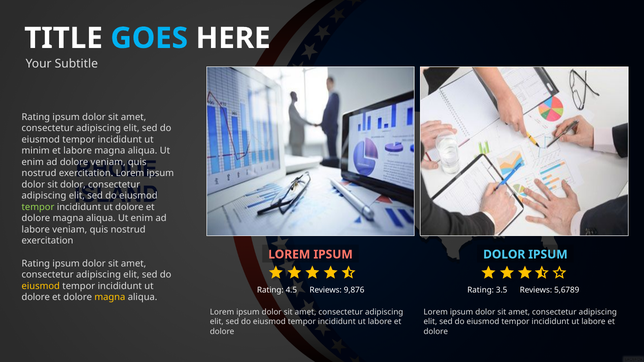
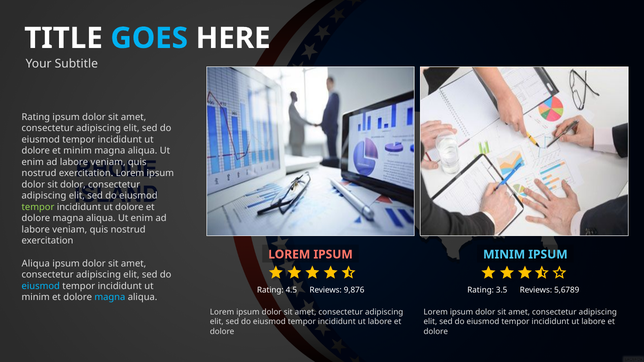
minim: minim -> dolore (36, 151)
et labore: labore -> minim (78, 151)
dolore: dolore -> labore (74, 162)
DOLOR: DOLOR -> MINIM (504, 255)
Rating: Rating -> Aliqua (36, 264)
eiusmod colour: yellow -> light blue (41, 286)
dolore: dolore -> minim (36, 297)
magna colour: yellow -> light blue (110, 297)
